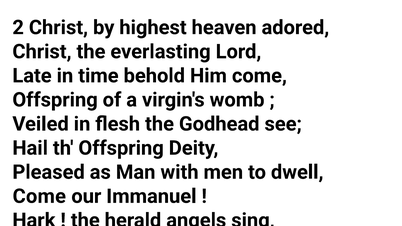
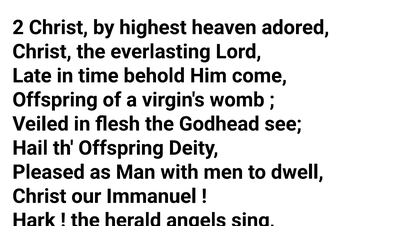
Come: Come -> Christ (39, 196)
